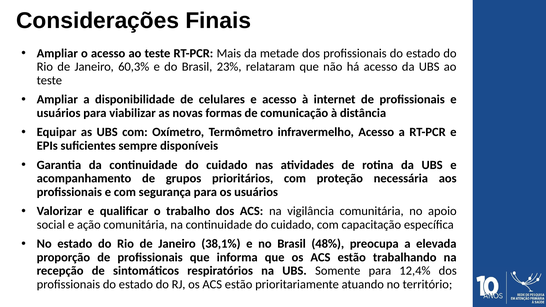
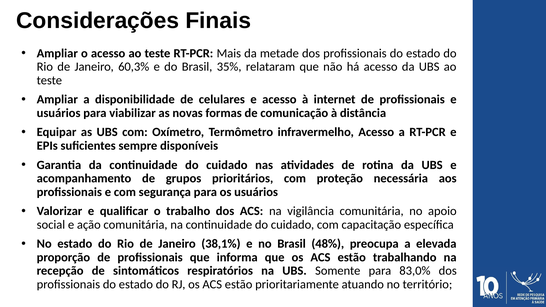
23%: 23% -> 35% (229, 67)
12,4%: 12,4% -> 83,0% (415, 271)
